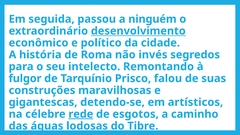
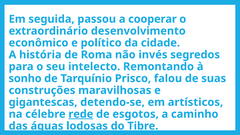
ninguém: ninguém -> cooperar (152, 19)
desenvolvimento underline: present -> none (138, 31)
fulgor: fulgor -> sonho (25, 78)
